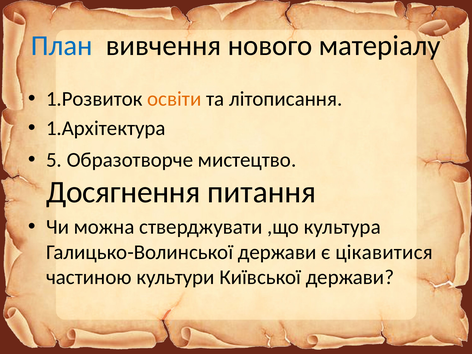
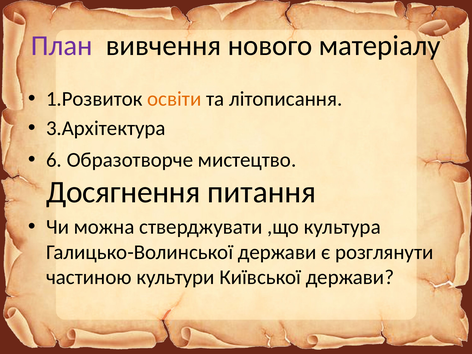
План colour: blue -> purple (62, 46)
1.Архітектура: 1.Архітектура -> 3.Архітектура (106, 128)
5: 5 -> 6 (54, 160)
цікавитися: цікавитися -> розглянути (384, 252)
